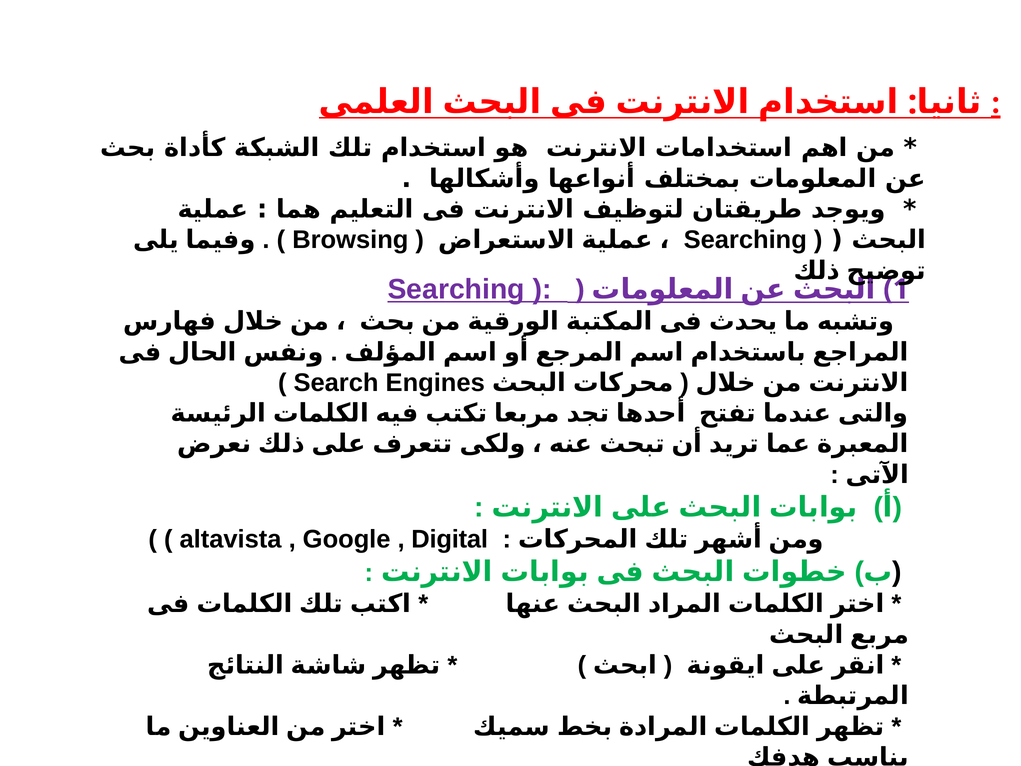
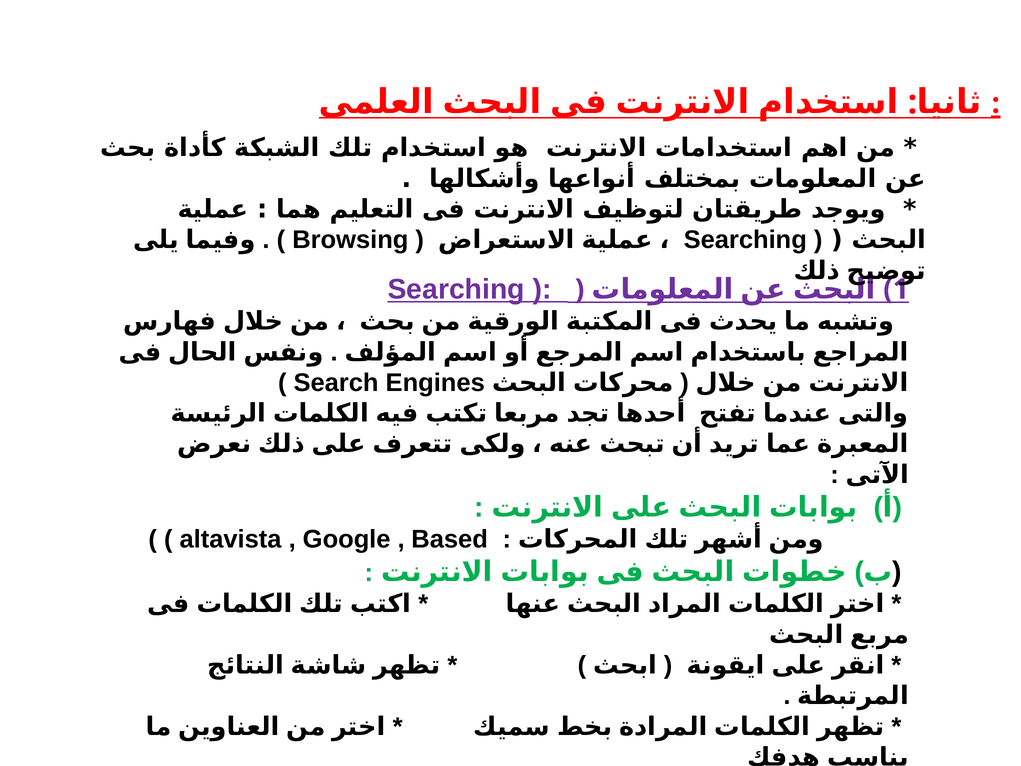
Digital: Digital -> Based (450, 539)
